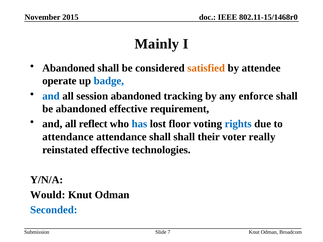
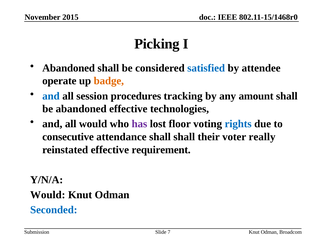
Mainly: Mainly -> Picking (157, 44)
satisfied colour: orange -> blue (206, 68)
badge colour: blue -> orange (109, 81)
session abandoned: abandoned -> procedures (136, 96)
enforce: enforce -> amount (256, 96)
requirement: requirement -> technologies (180, 109)
all reflect: reflect -> would (93, 124)
has colour: blue -> purple (139, 124)
attendance: attendance -> consecutive (68, 137)
technologies: technologies -> requirement (161, 150)
